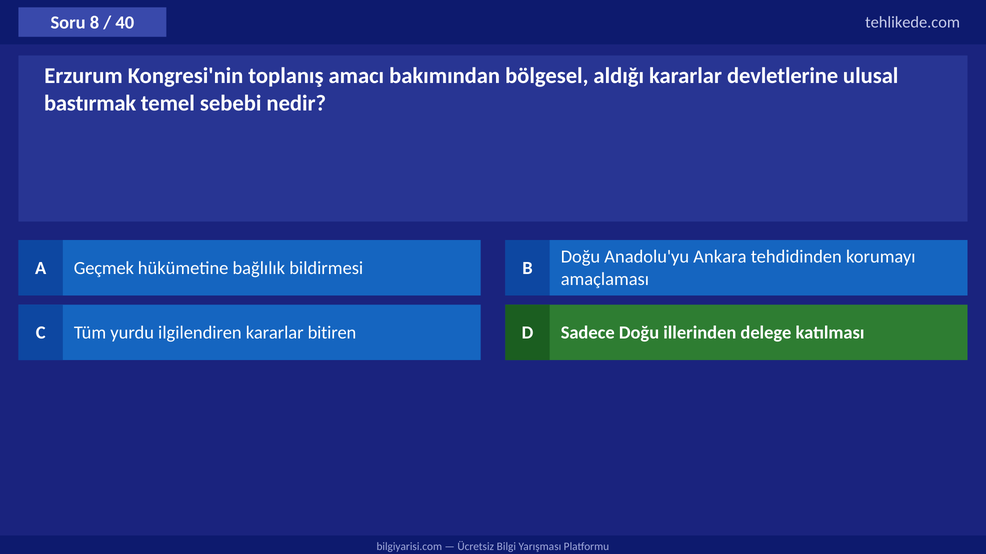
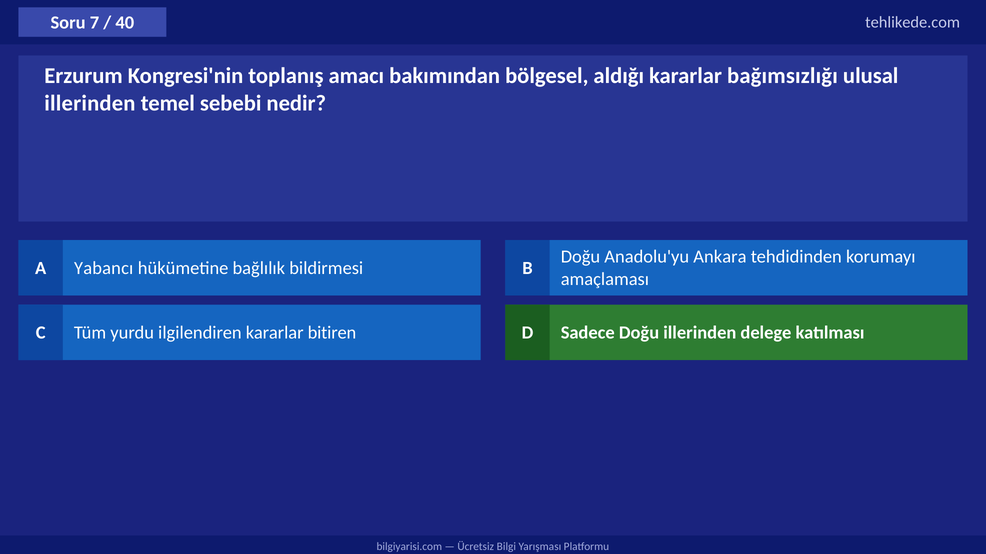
8: 8 -> 7 (94, 23)
devletlerine: devletlerine -> bağımsızlığı (782, 76)
bastırmak: bastırmak -> illerinden (90, 103)
Geçmek: Geçmek -> Yabancı (104, 268)
